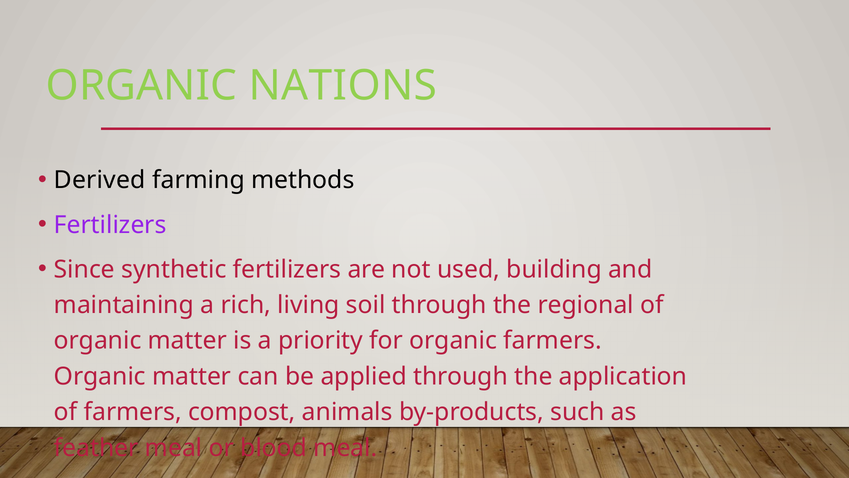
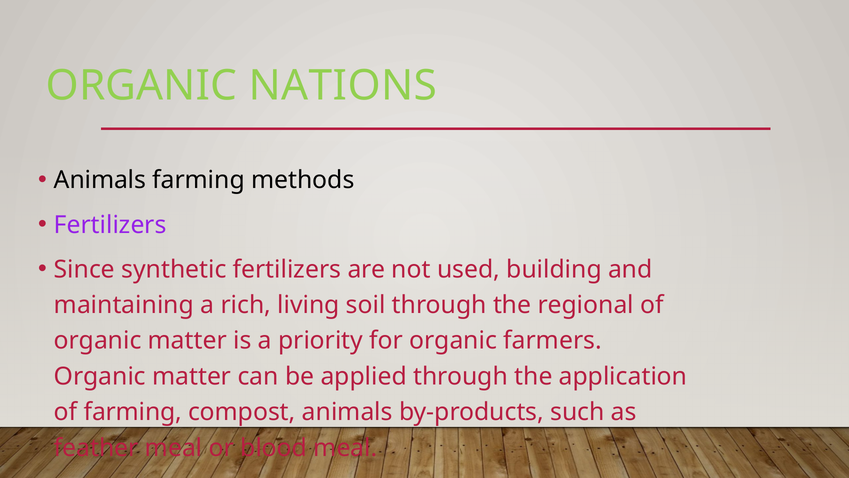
Derived: Derived -> Animals (100, 180)
of farmers: farmers -> farming (133, 412)
